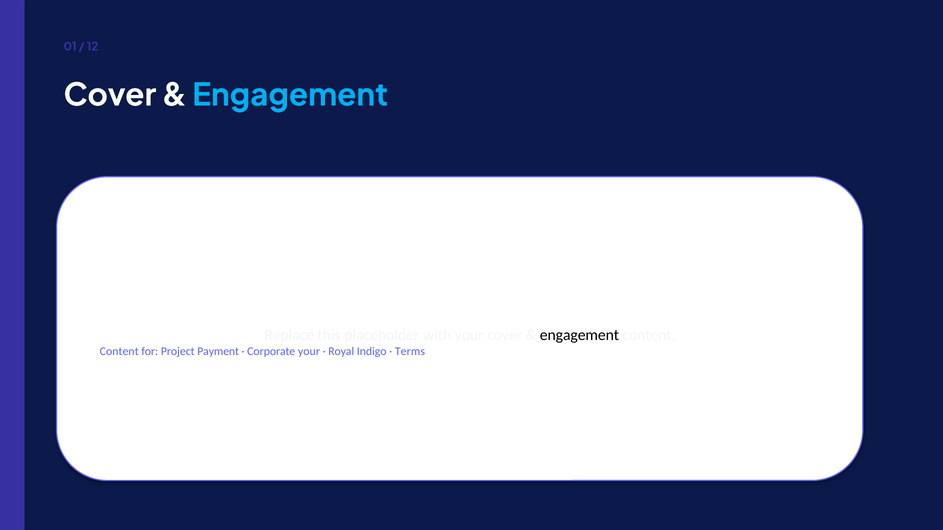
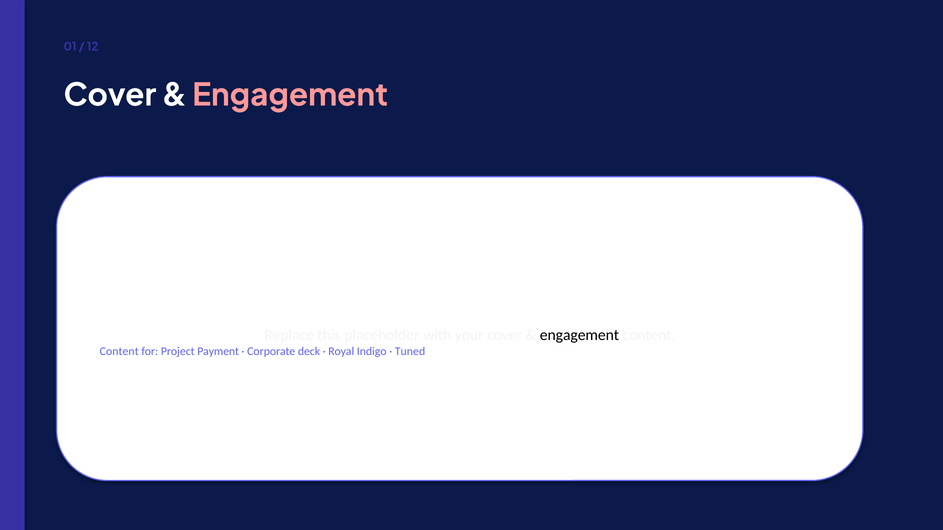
Engagement colour: light blue -> pink (290, 95)
Corporate your: your -> deck (309, 351)
Terms: Terms -> Tuned (410, 351)
